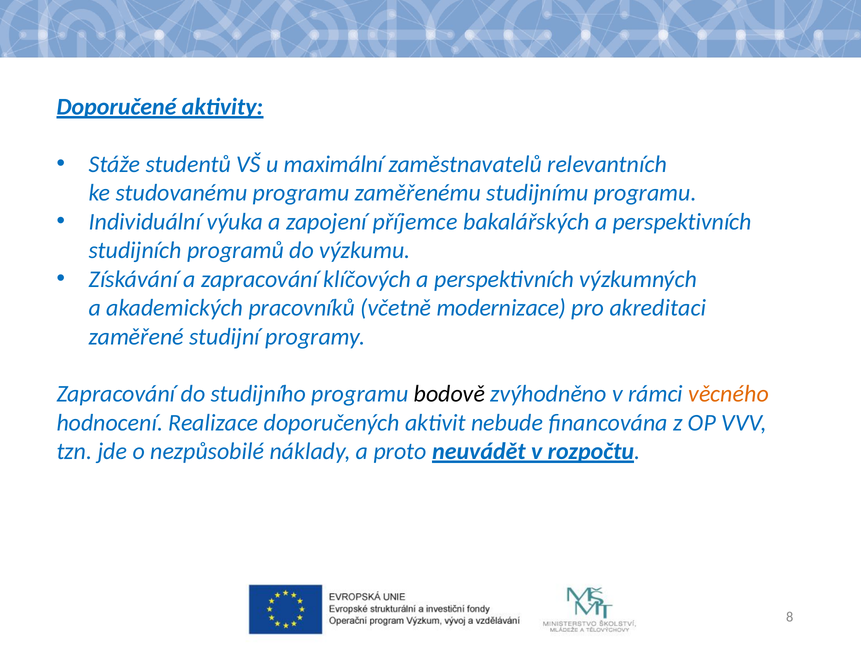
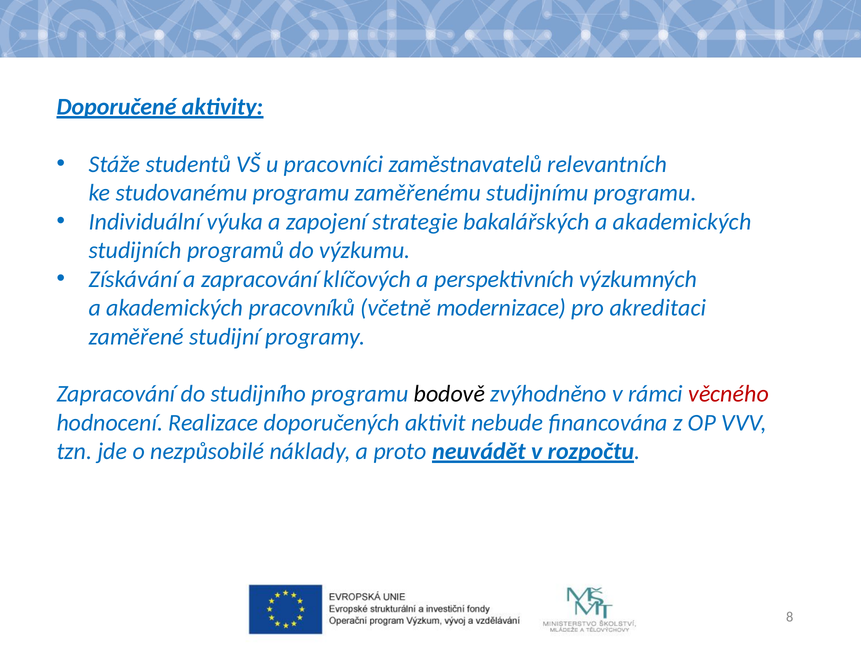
maximální: maximální -> pracovníci (334, 164)
příjemce: příjemce -> strategie (415, 222)
bakalářských a perspektivních: perspektivních -> akademických (682, 222)
věcného colour: orange -> red (729, 394)
